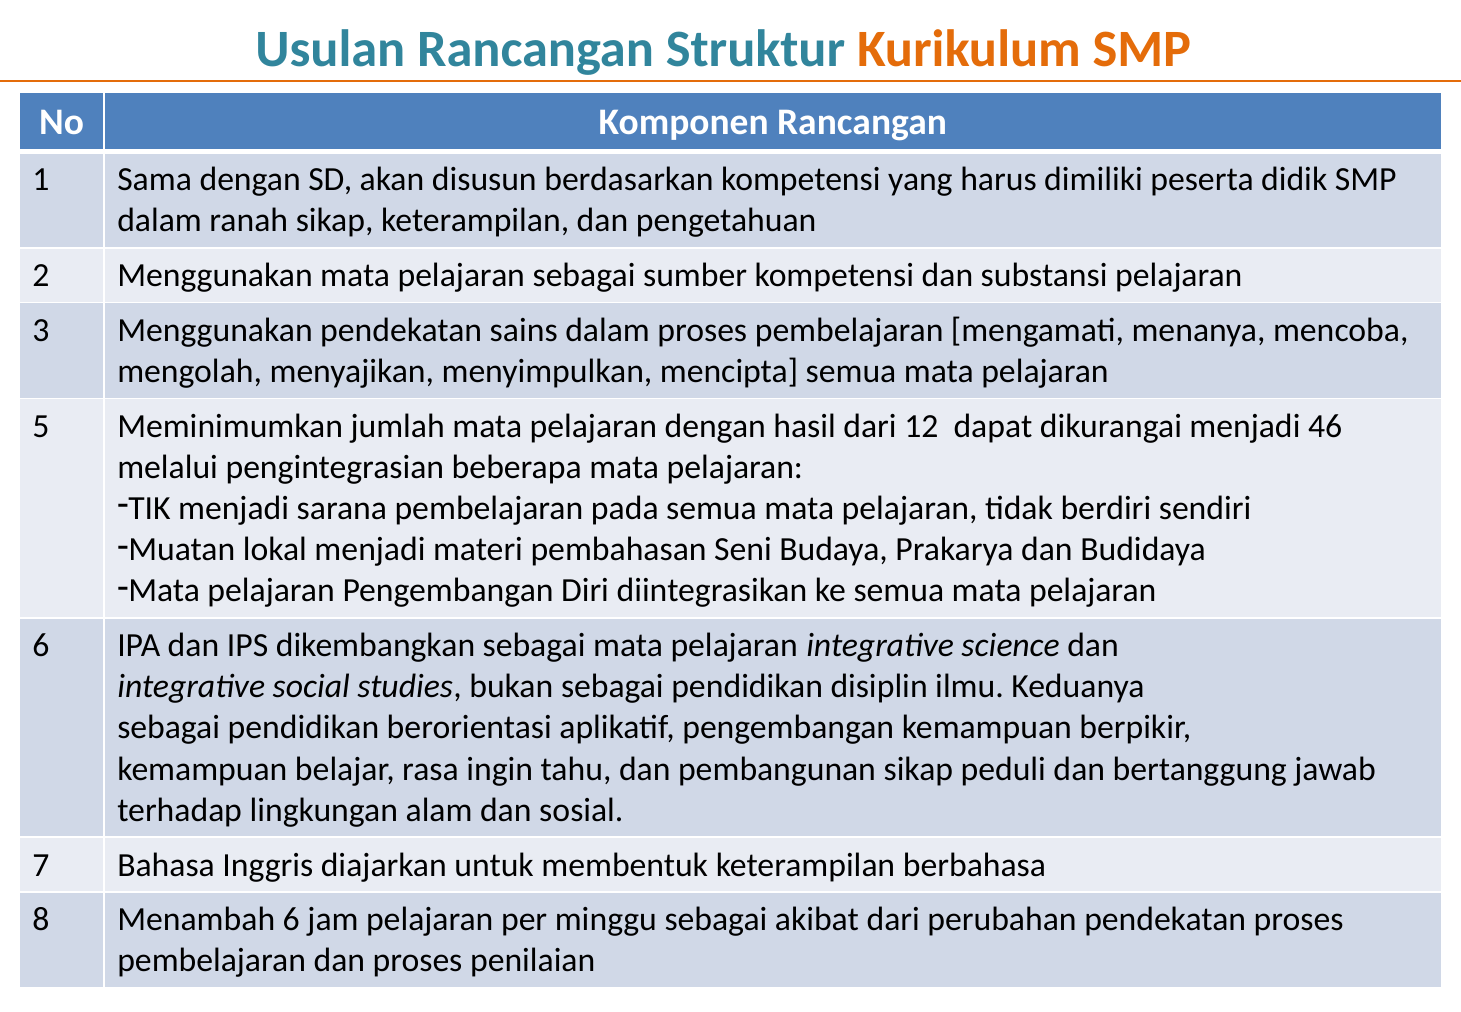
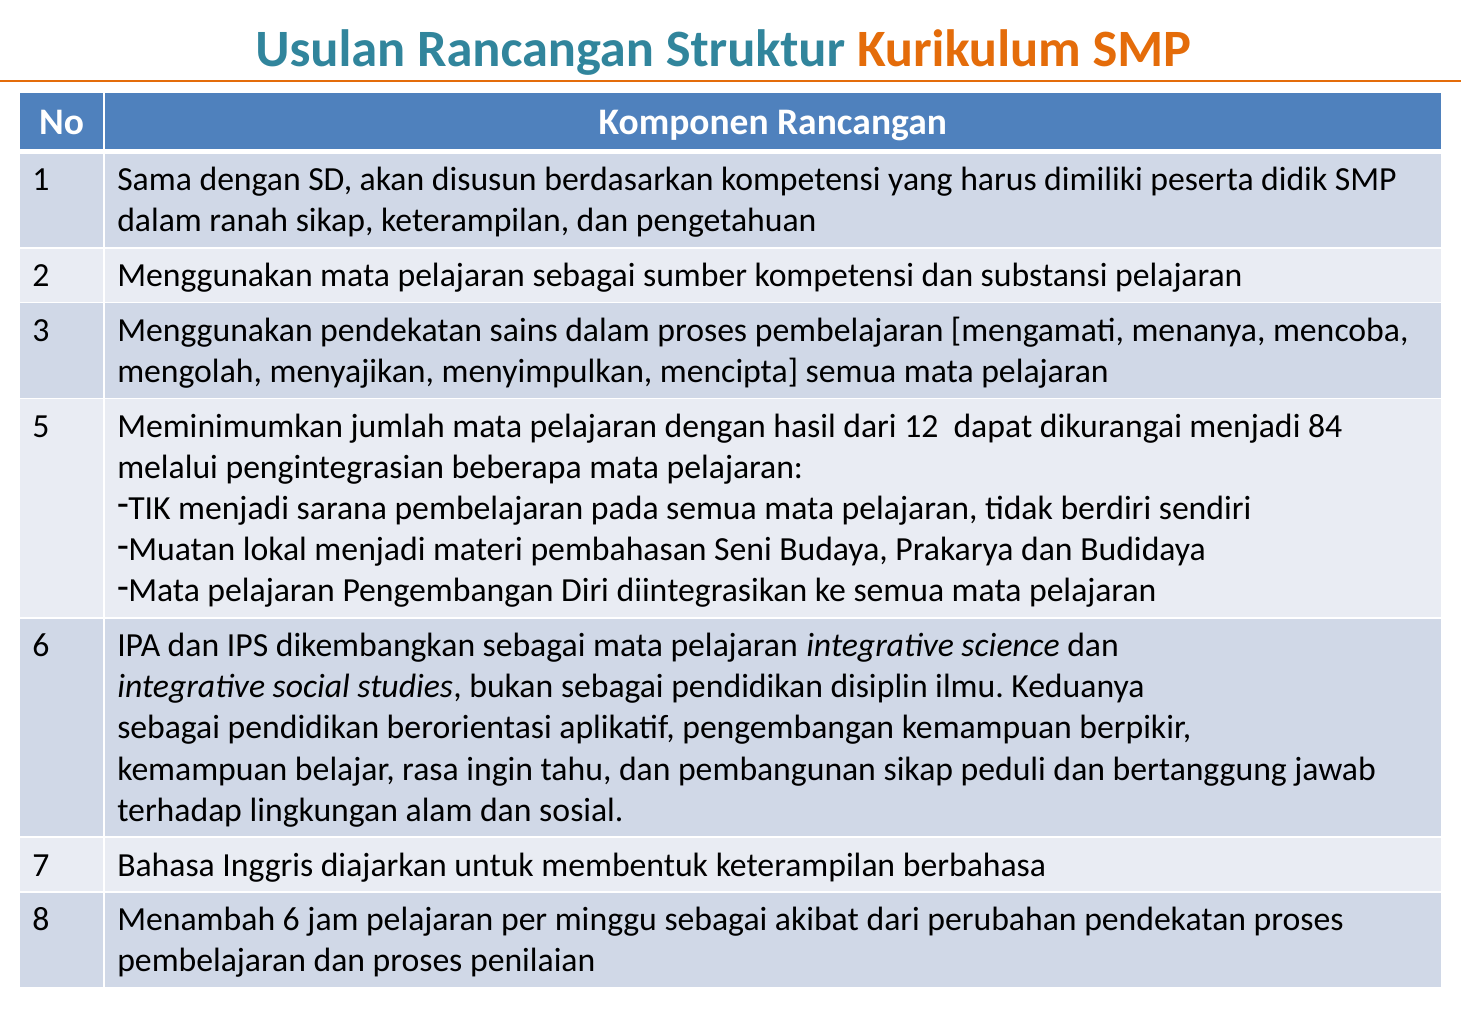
46: 46 -> 84 (1325, 426)
